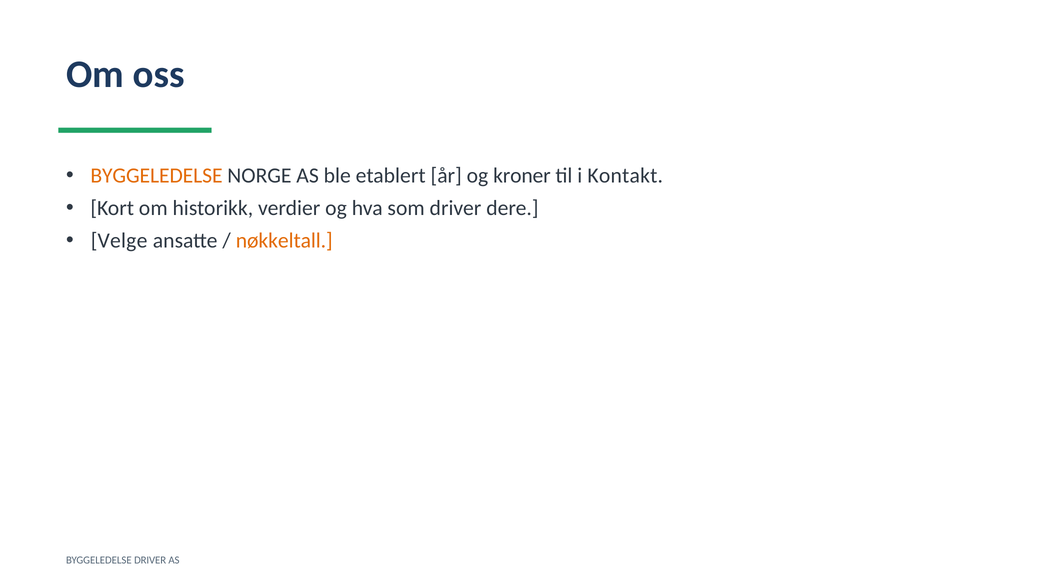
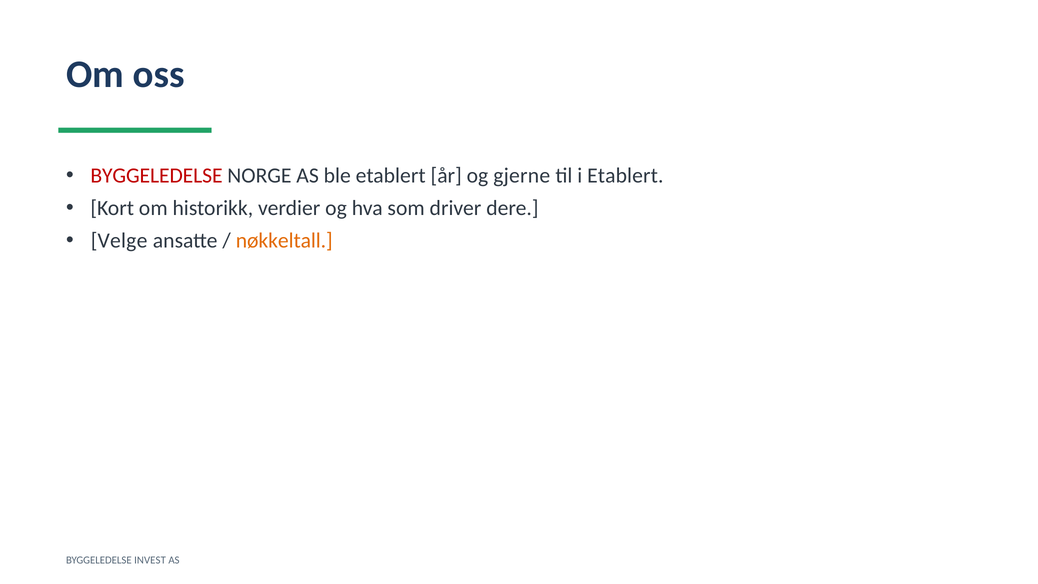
BYGGELEDELSE colour: orange -> red (156, 176)
kroner: kroner -> gjerne (522, 176)
i Kontakt: Kontakt -> Etablert (625, 176)
BYGGELEDELSE DRIVER: DRIVER -> INVEST (150, 560)
